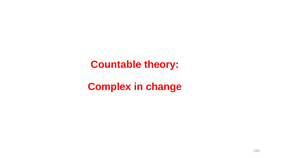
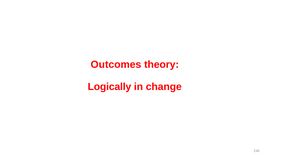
Countable: Countable -> Outcomes (116, 65)
Complex: Complex -> Logically (109, 87)
